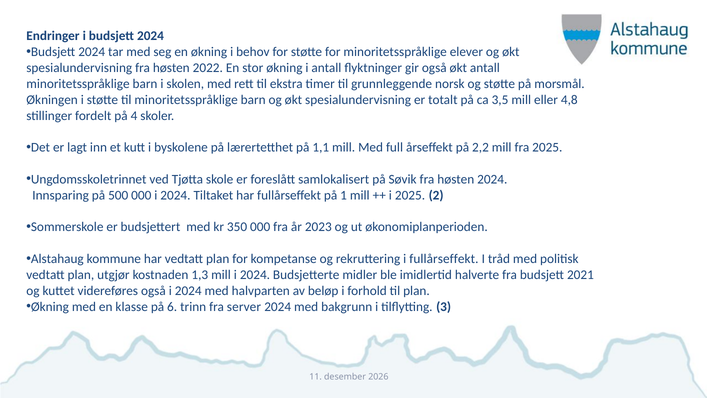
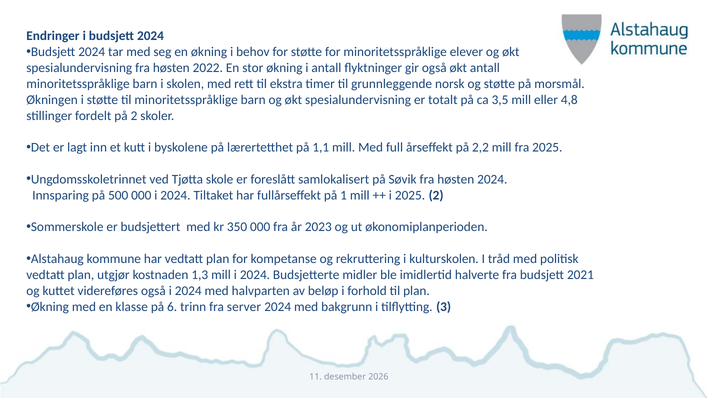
på 4: 4 -> 2 (134, 116)
i fullårseffekt: fullårseffekt -> kulturskolen (444, 259)
